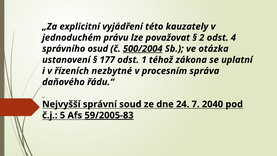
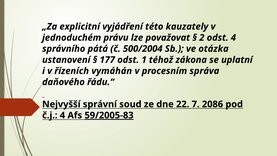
osud: osud -> pátá (98, 49)
500/2004 underline: present -> none (143, 49)
nezbytné: nezbytné -> vymáhán (112, 71)
24: 24 -> 22 (183, 104)
2040: 2040 -> 2086 (213, 104)
č.j 5: 5 -> 4 (62, 115)
